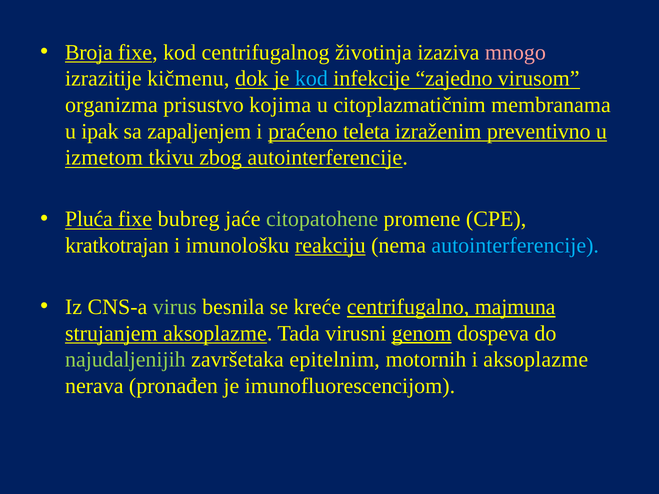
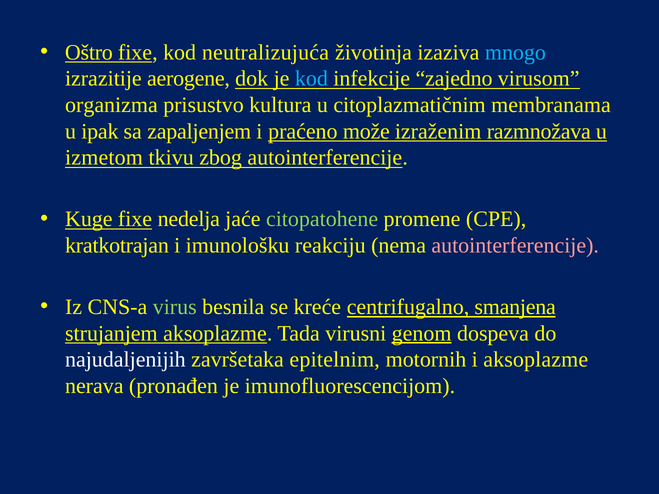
Broja: Broja -> Oštro (89, 52)
centrifugalnog: centrifugalnog -> neutralizujuća (265, 52)
mnogo colour: pink -> light blue (515, 52)
kičmenu: kičmenu -> aerogene (188, 79)
kojima: kojima -> kultura (280, 105)
teleta: teleta -> može (366, 131)
preventivno: preventivno -> razmnožava (539, 131)
Pluća: Pluća -> Kuge (89, 219)
bubreg: bubreg -> nedelja (189, 219)
reakciju underline: present -> none (330, 246)
autointerferencije colour: light blue -> pink (515, 246)
majmuna: majmuna -> smanjena (515, 307)
najudaljenijih colour: light green -> white (125, 360)
